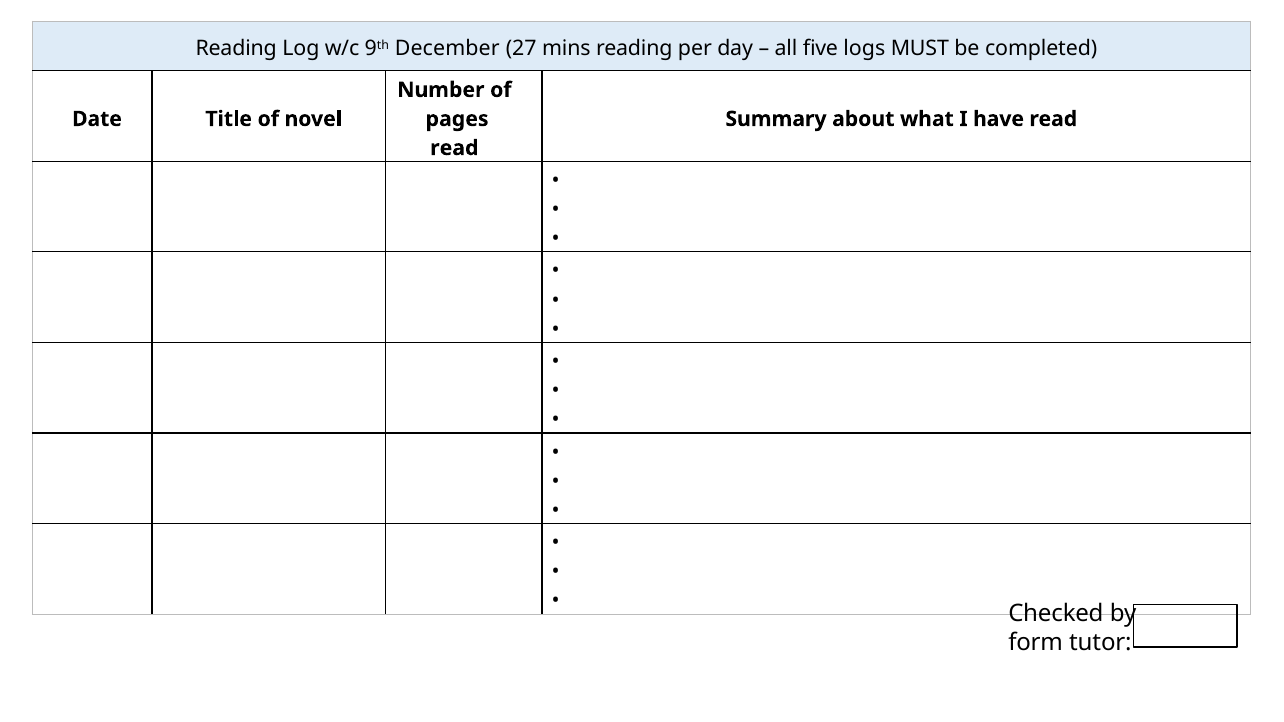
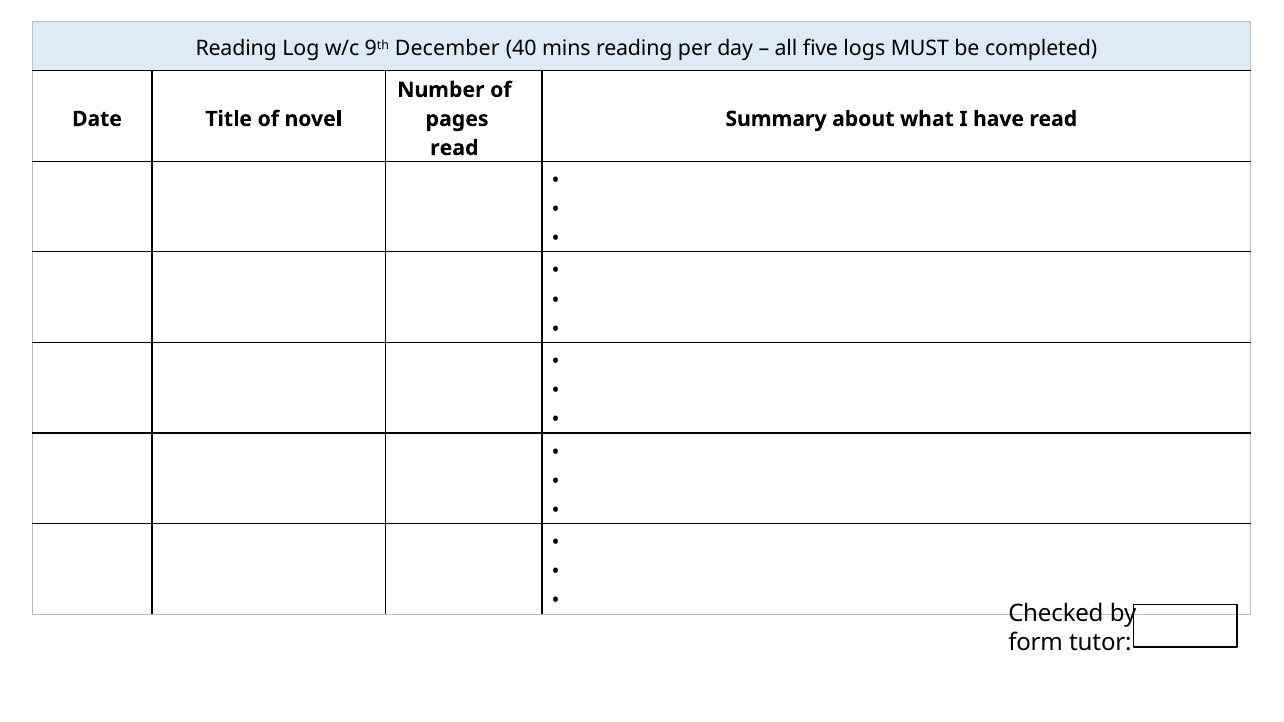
27: 27 -> 40 (521, 49)
